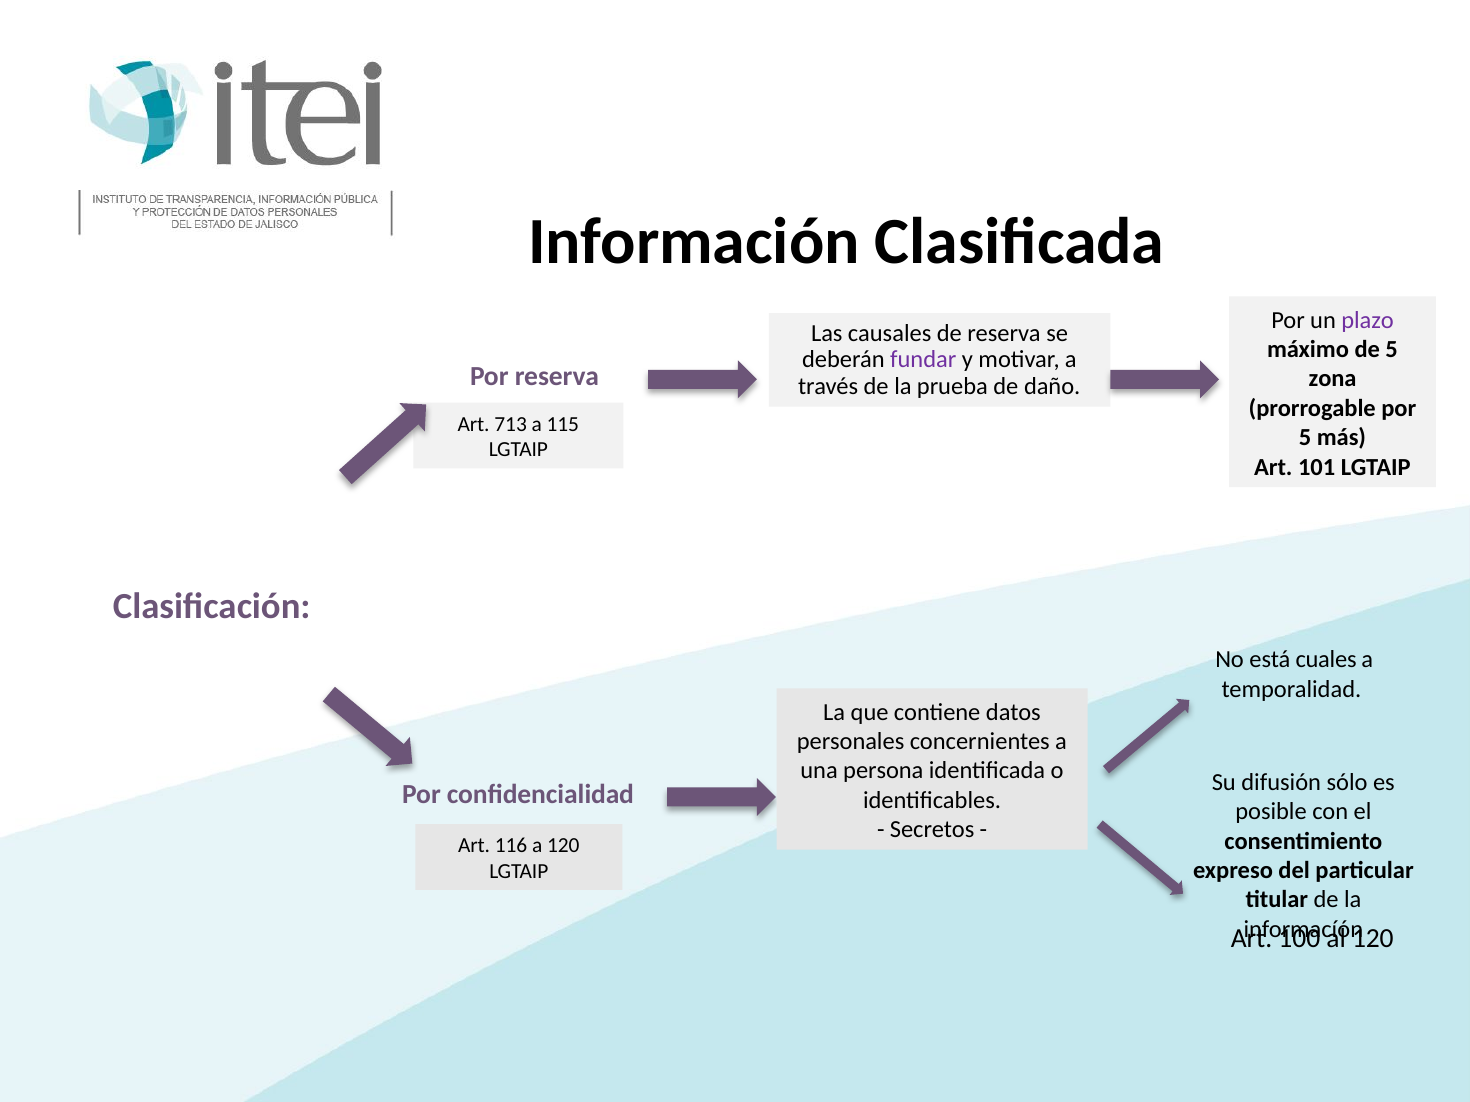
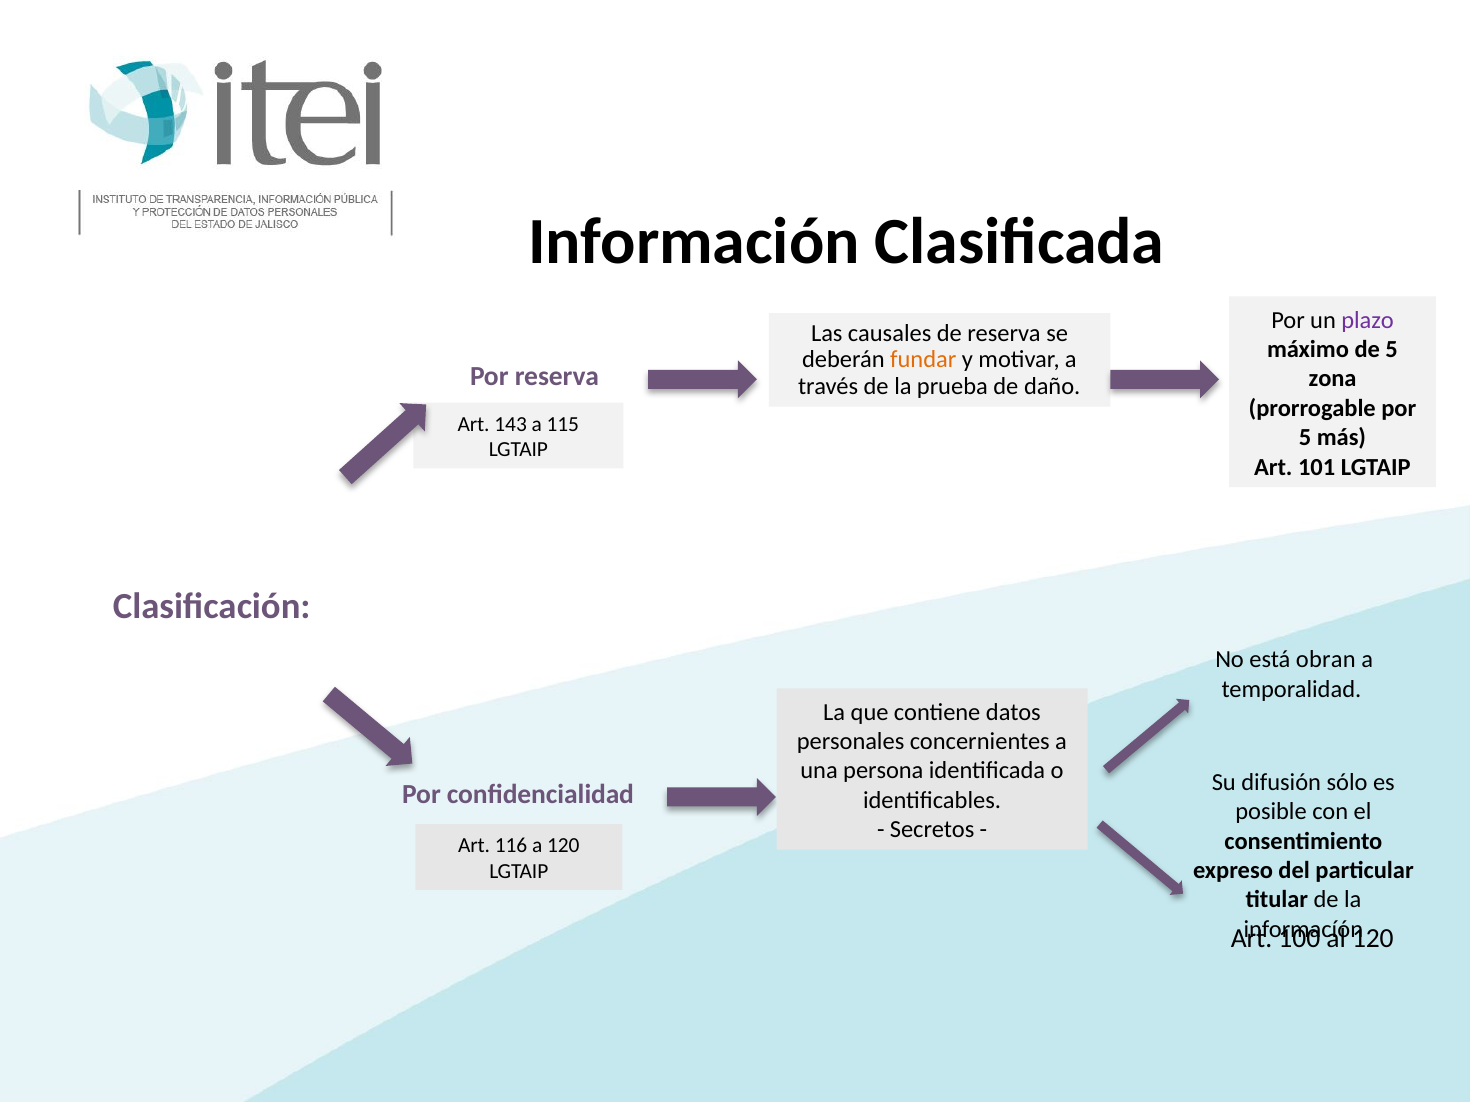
fundar colour: purple -> orange (923, 360)
713: 713 -> 143 (511, 424)
cuales: cuales -> obran (1326, 660)
